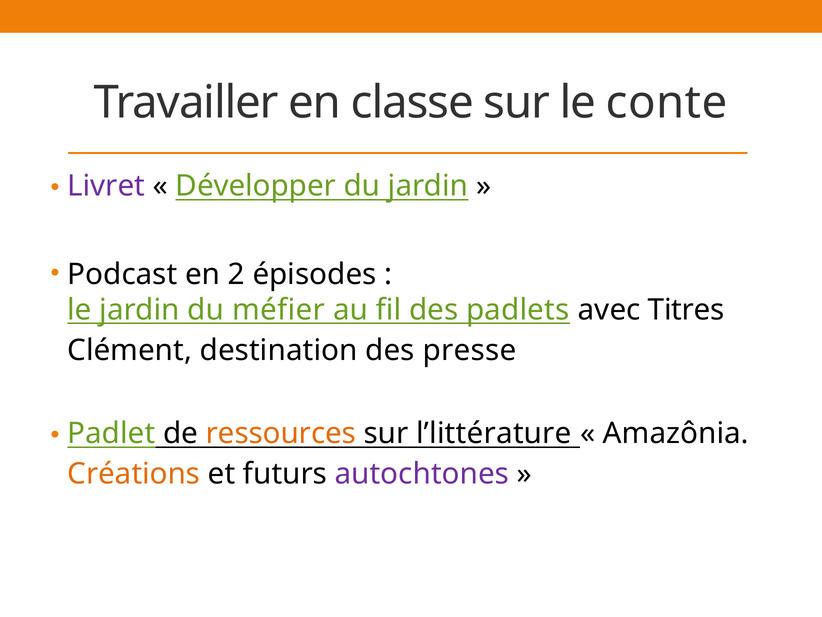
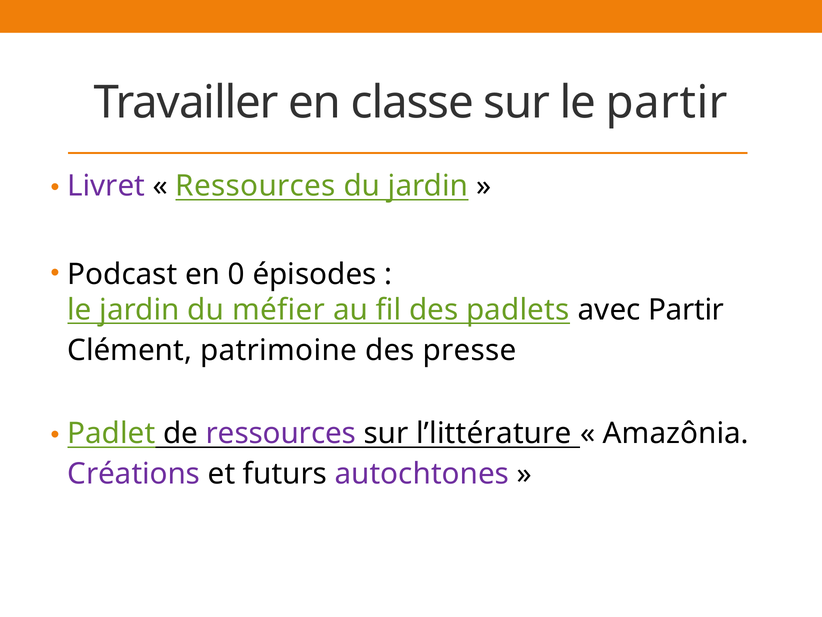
le conte: conte -> partir (667, 102)
Développer: Développer -> Ressources (256, 186)
2: 2 -> 0 (236, 274)
avec Titres: Titres -> Partir (686, 310)
destination: destination -> patrimoine (279, 350)
ressources colour: orange -> purple (281, 433)
Créations colour: orange -> purple (134, 474)
